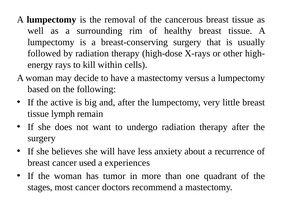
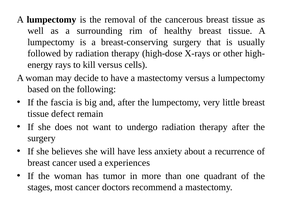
kill within: within -> versus (110, 65)
active: active -> fascia (62, 102)
lymph: lymph -> defect (63, 113)
